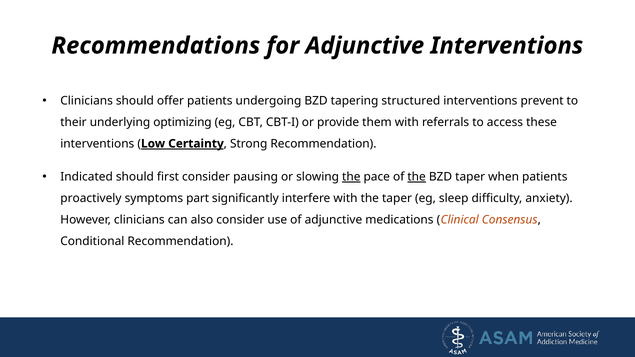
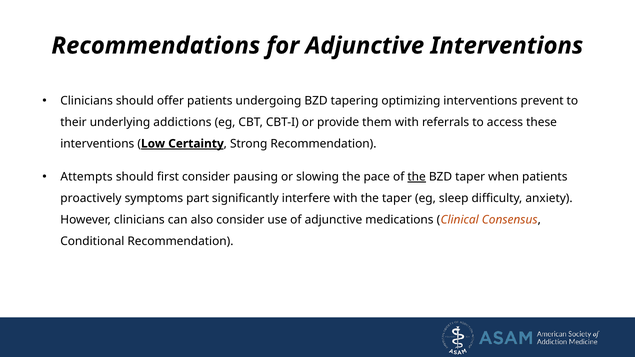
structured: structured -> optimizing (411, 101)
optimizing: optimizing -> addictions (182, 122)
Indicated: Indicated -> Attempts (87, 177)
the underline: present -> none (351, 177)
